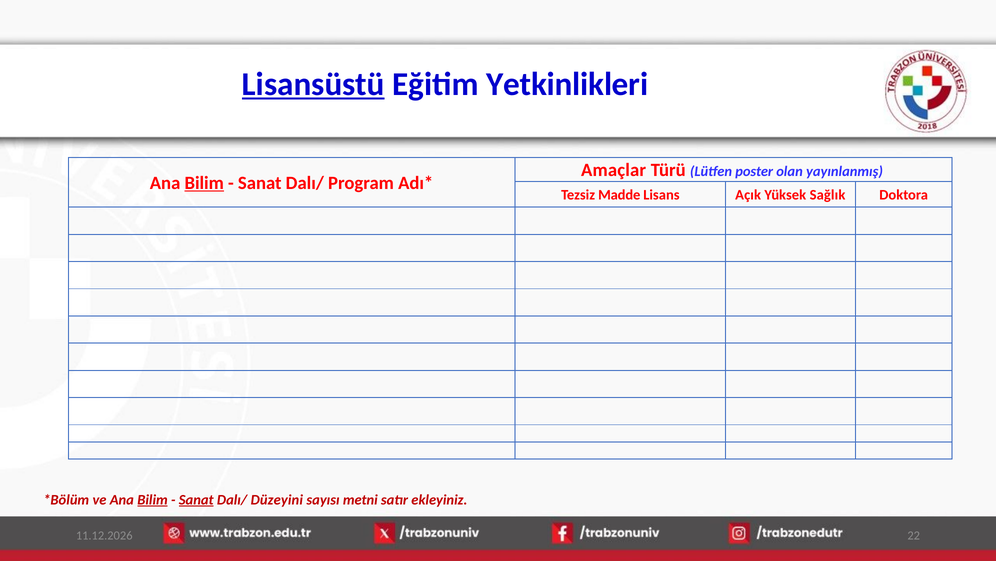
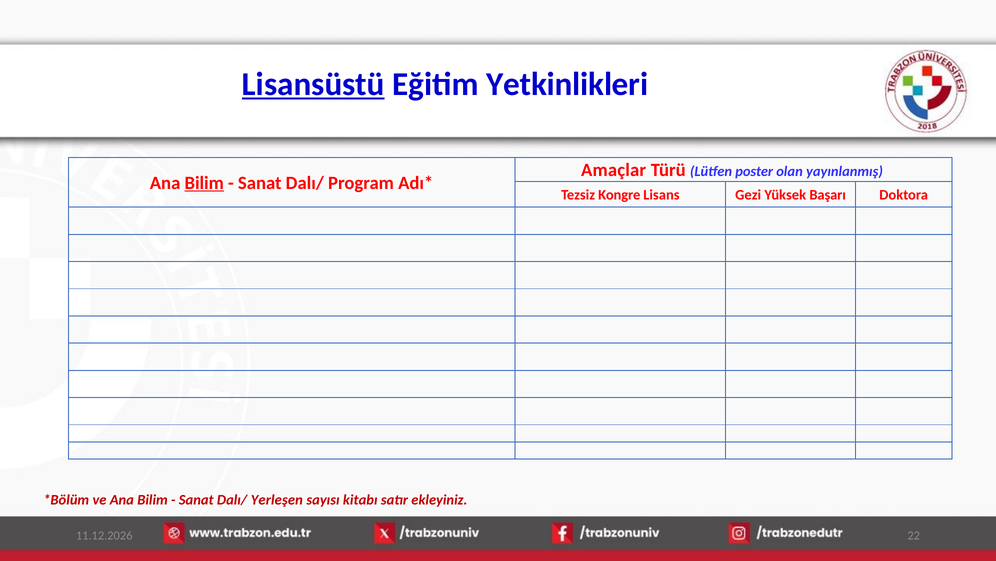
Madde: Madde -> Kongre (619, 194)
Açık: Açık -> Gezi (748, 194)
Sağlık: Sağlık -> Başarı (828, 194)
Bilim underline: present -> none (152, 499)
Sanat underline: present -> none (196, 499)
Düzeyini: Düzeyini -> Yerleşen (277, 499)
metni: metni -> kitabı (360, 499)
